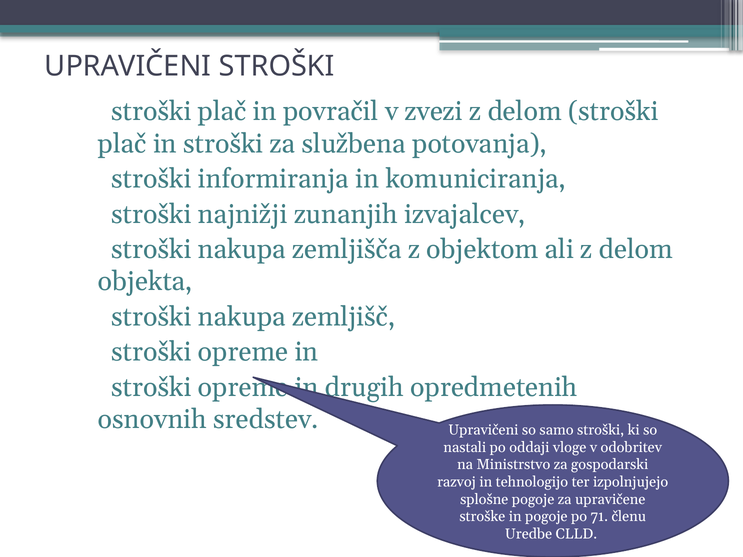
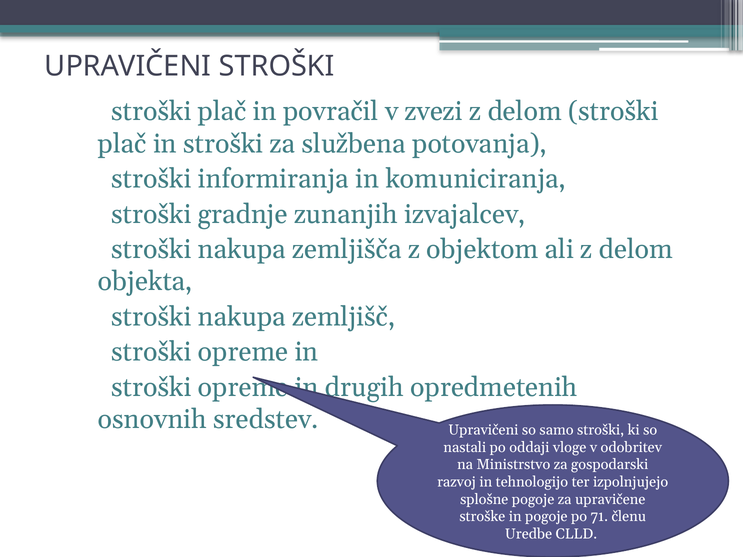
najnižji: najnižji -> gradnje (243, 214)
